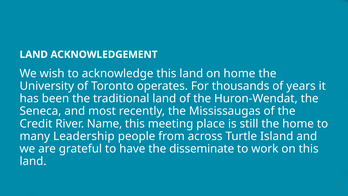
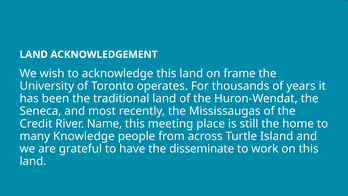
on home: home -> frame (240, 73)
Leadership: Leadership -> Knowledge (84, 136)
